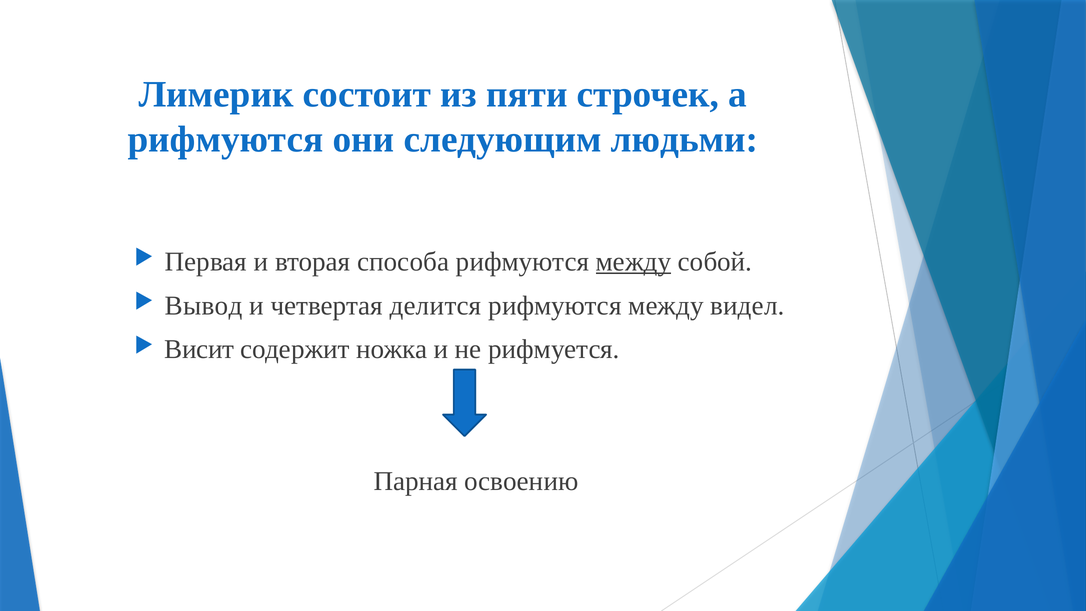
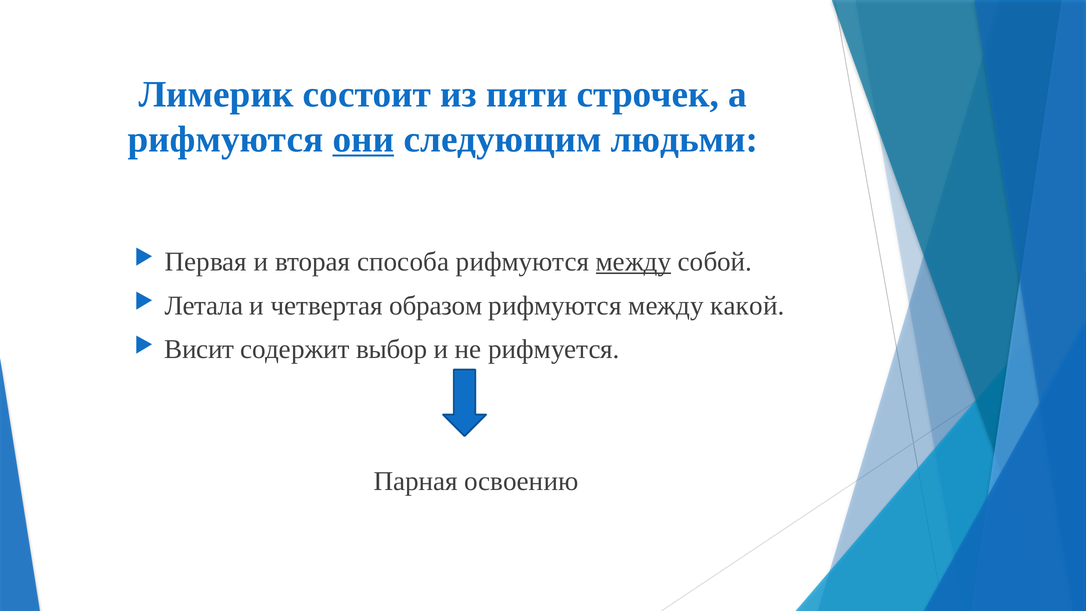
они underline: none -> present (363, 139)
Вывод: Вывод -> Летала (204, 306)
делится: делится -> образом (436, 306)
видел: видел -> какой (747, 306)
ножка: ножка -> выбор (392, 349)
